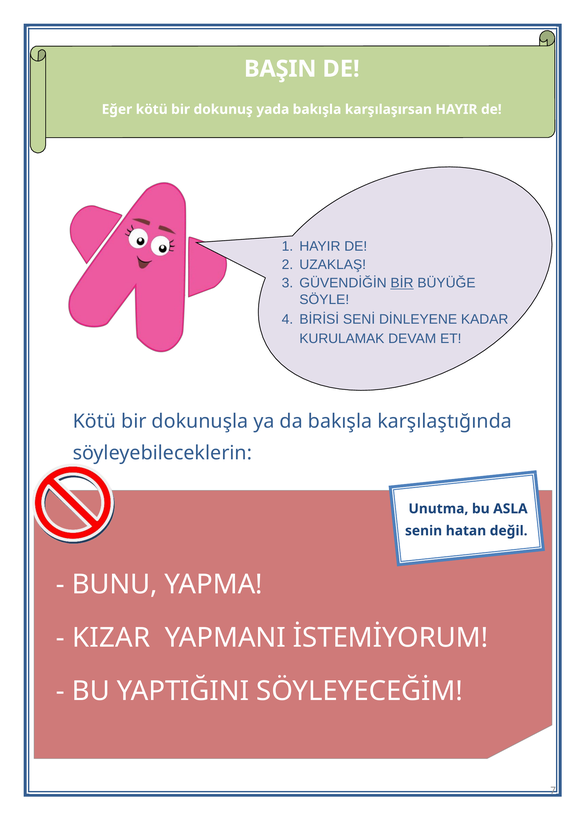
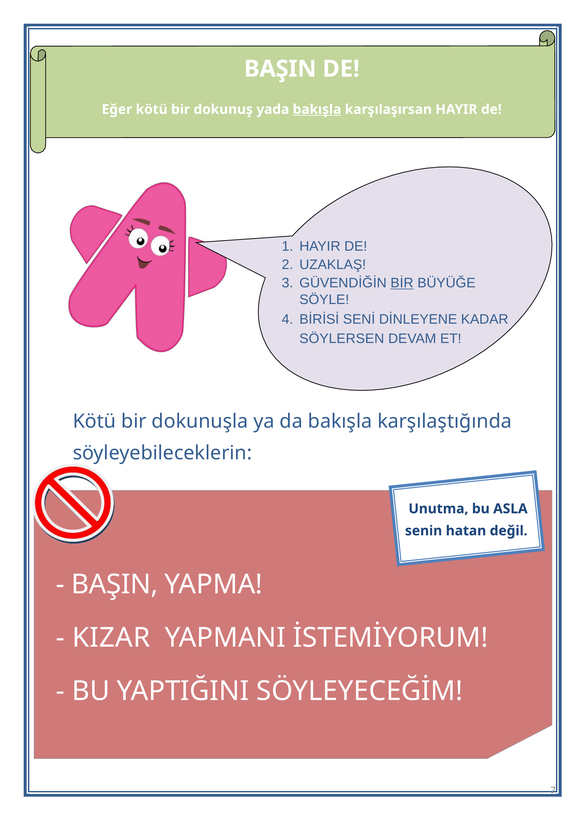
bakışla underline: none -> present (317, 110)
KURULAMAK: KURULAMAK -> SÖYLERSEN (342, 339)
BUNU: BUNU -> BAŞIN (115, 585)
